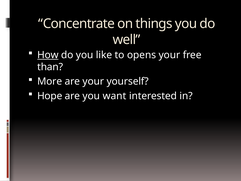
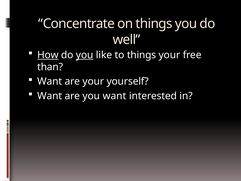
you underline: none -> present (85, 55)
to opens: opens -> things (142, 55)
More: More -> Want (50, 81)
Hope: Hope -> Want (50, 96)
